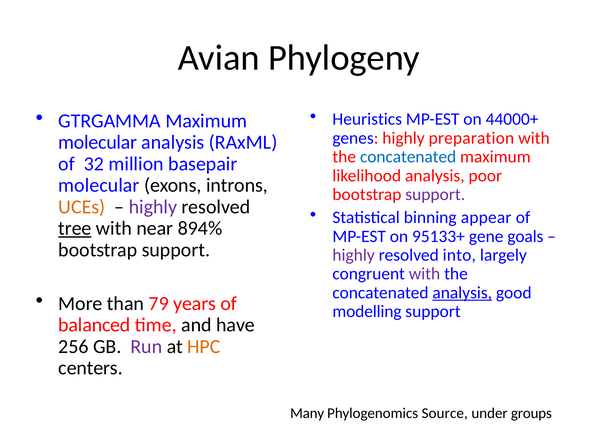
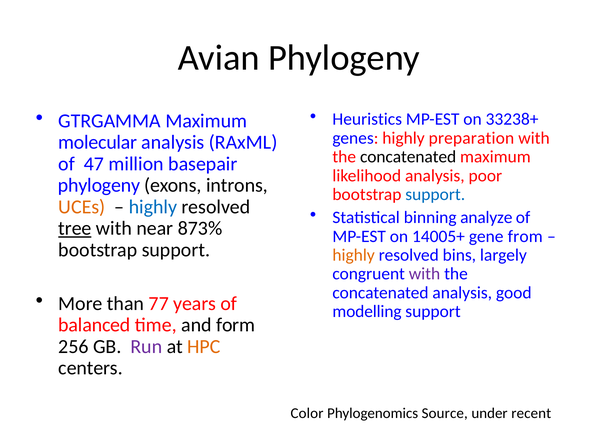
44000+: 44000+ -> 33238+ (512, 119)
concatenated colour: blue -> black (408, 157)
32: 32 -> 47 (94, 164)
molecular: molecular -> phylogeny (99, 186)
support colour: purple -> blue (435, 195)
highly colour: purple -> blue (153, 207)
appear: appear -> analyze (486, 218)
894%: 894% -> 873% (200, 229)
95133+: 95133+ -> 14005+ (438, 237)
goals: goals -> from (525, 237)
highly colour: purple -> orange (354, 255)
into: into -> bins (459, 255)
analysis underline: present -> none (462, 293)
79: 79 -> 77 (159, 304)
have: have -> form (236, 325)
Many: Many -> Color (307, 414)
groups: groups -> recent (531, 414)
